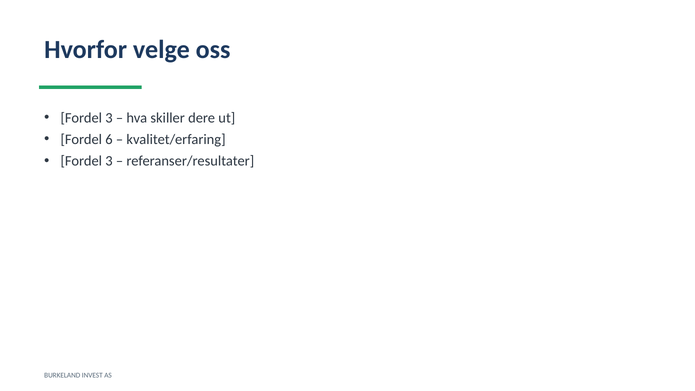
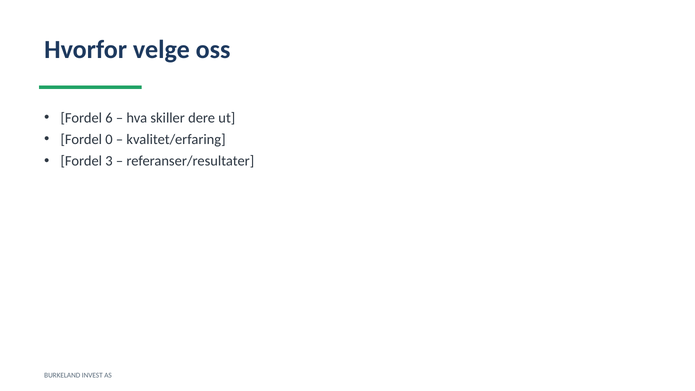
3: 3 -> 6 (109, 118)
6: 6 -> 0 (109, 139)
